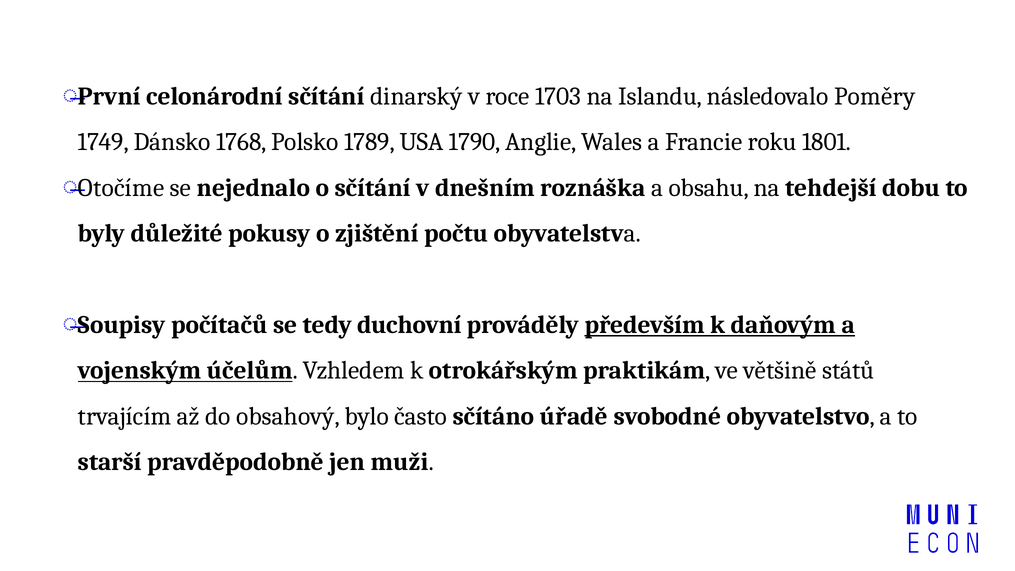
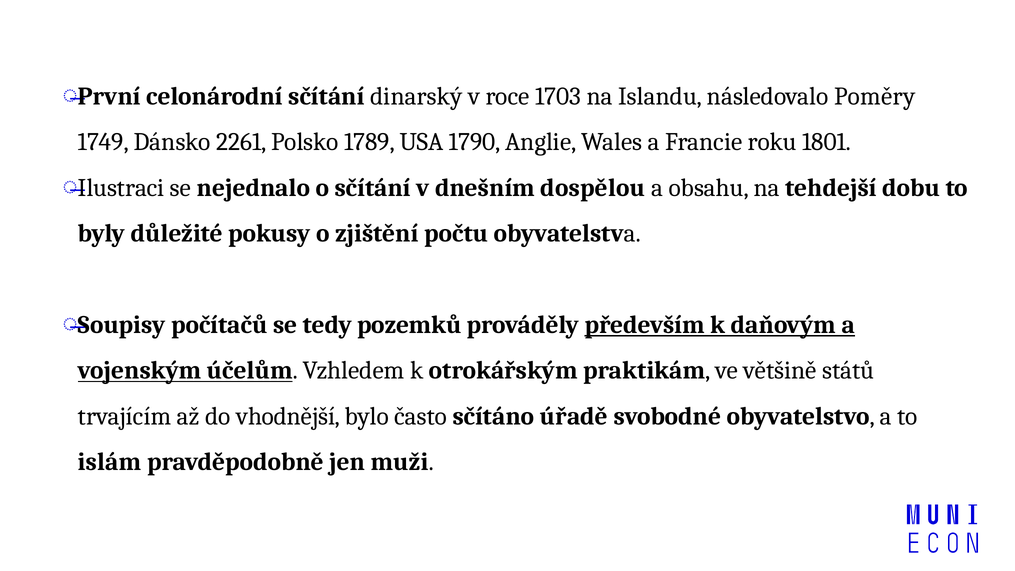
1768: 1768 -> 2261 (241, 142)
Otočíme: Otočíme -> Ilustraci (121, 188)
roznáška: roznáška -> dospělou (593, 188)
duchovní: duchovní -> pozemků (409, 325)
obsahový: obsahový -> vhodnější (288, 416)
starší: starší -> islám (110, 462)
